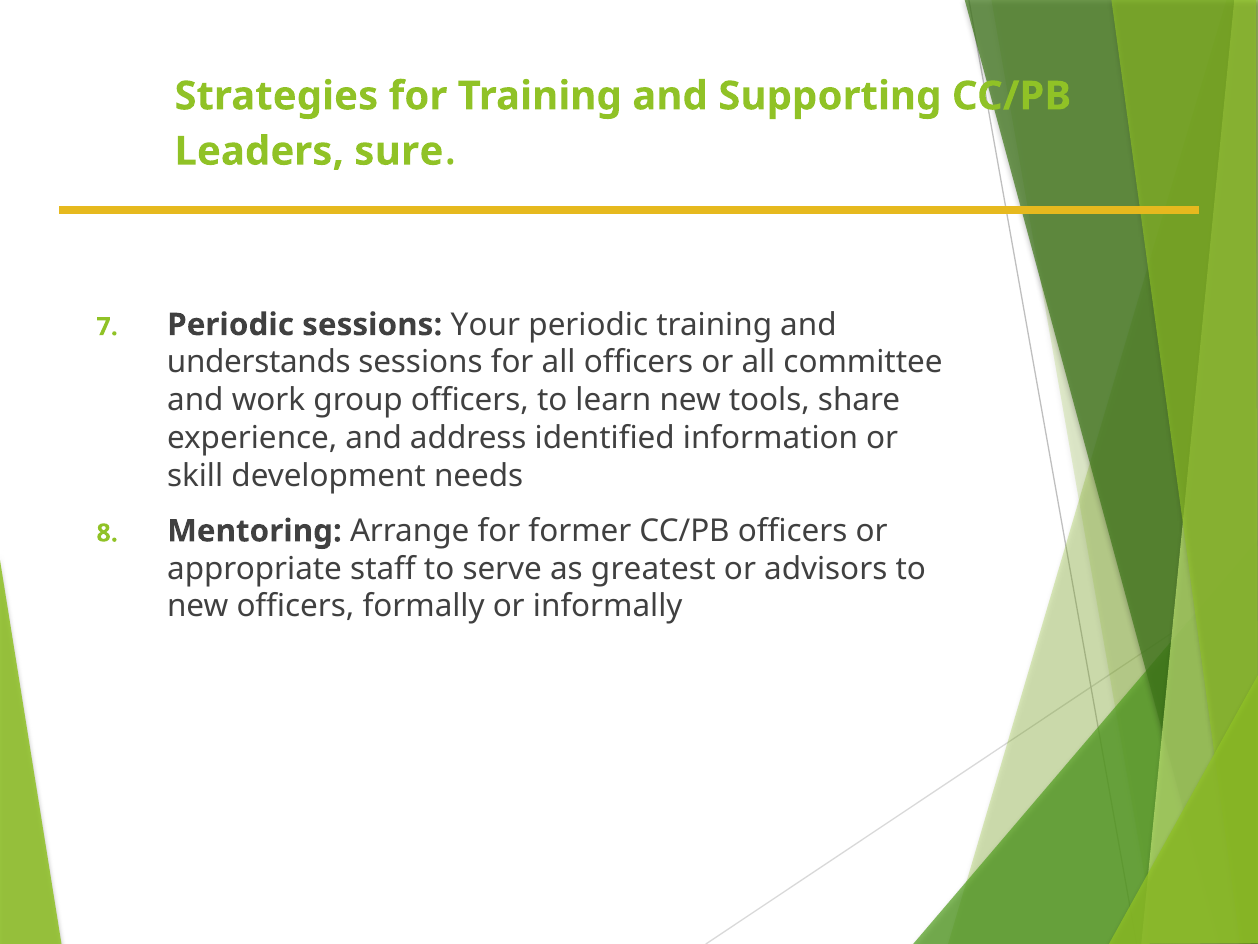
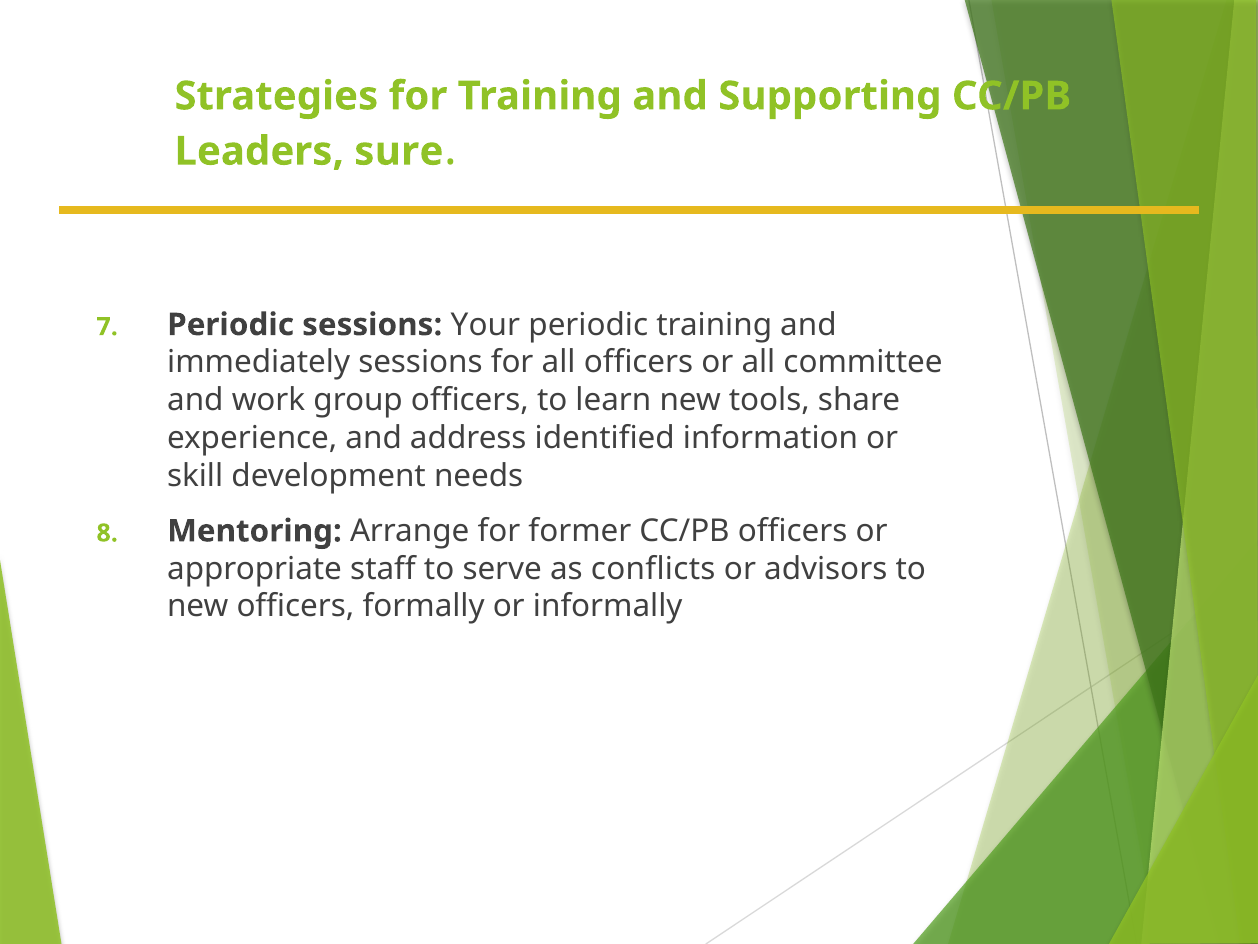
understands: understands -> immediately (259, 362)
greatest: greatest -> conflicts (653, 569)
